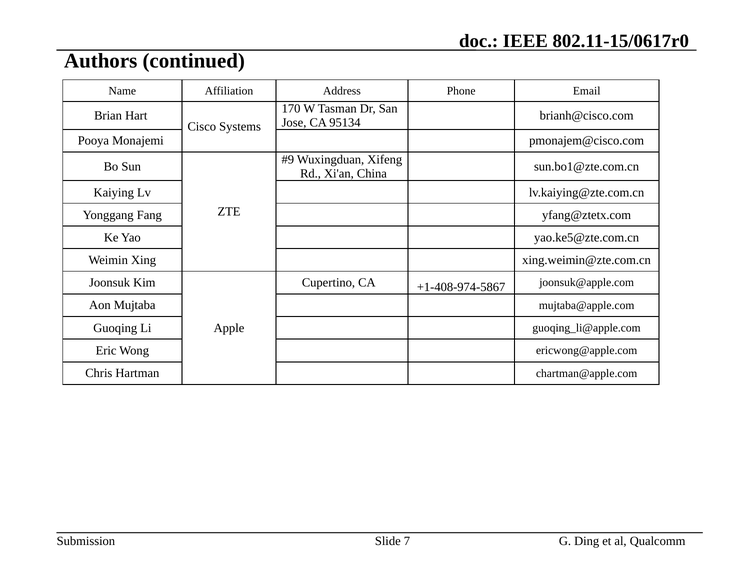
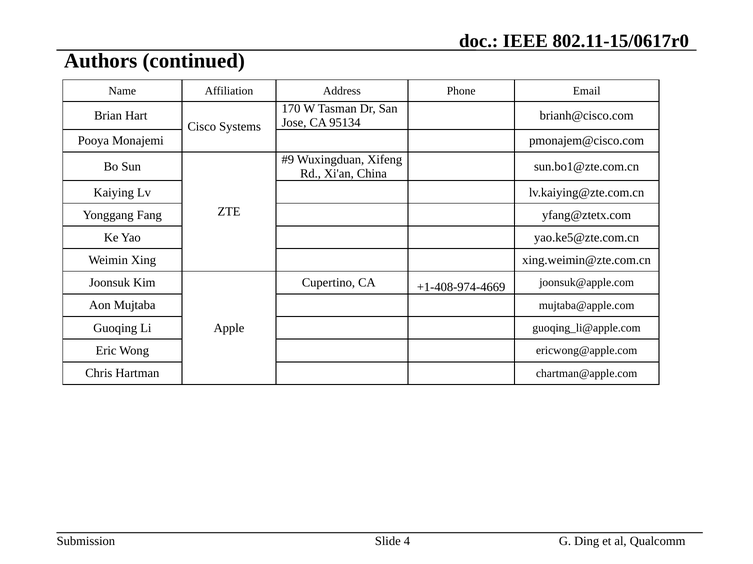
+1-408-974-5867: +1-408-974-5867 -> +1-408-974-4669 (461, 287)
7: 7 -> 4 (407, 542)
